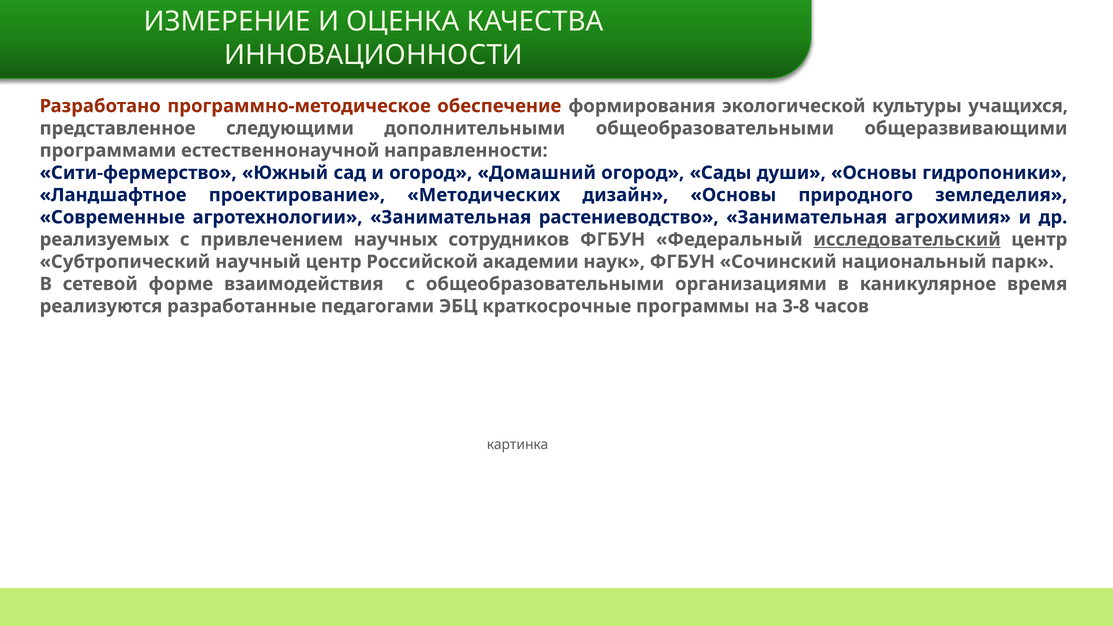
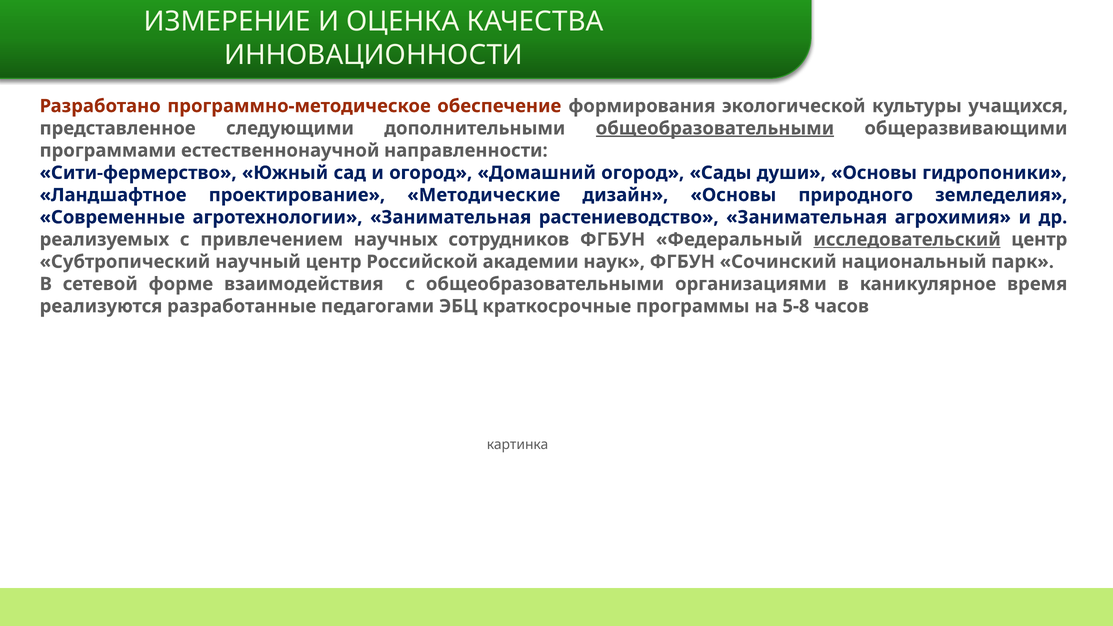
общеобразовательными underline: none -> present (715, 128)
Методических: Методических -> Методические (484, 195)
3-8: 3-8 -> 5-8 (796, 306)
